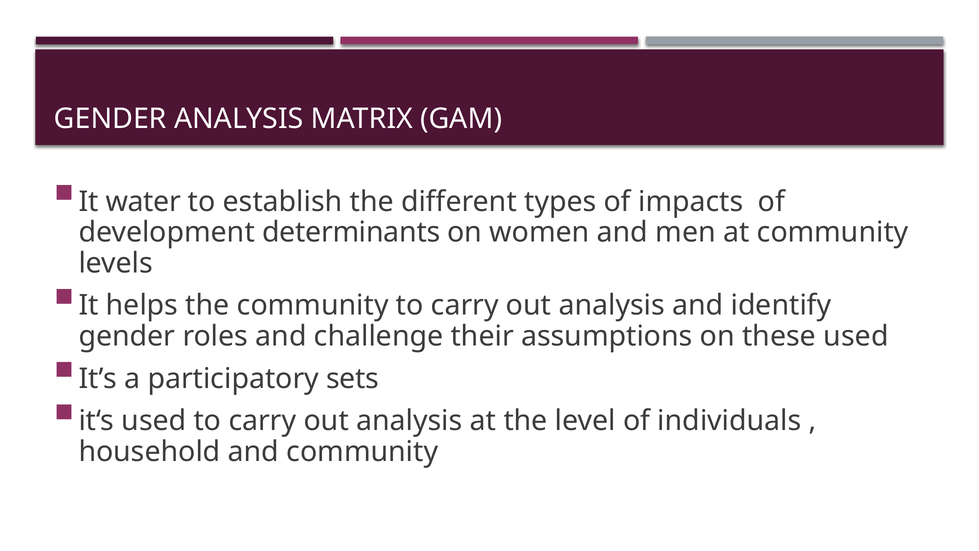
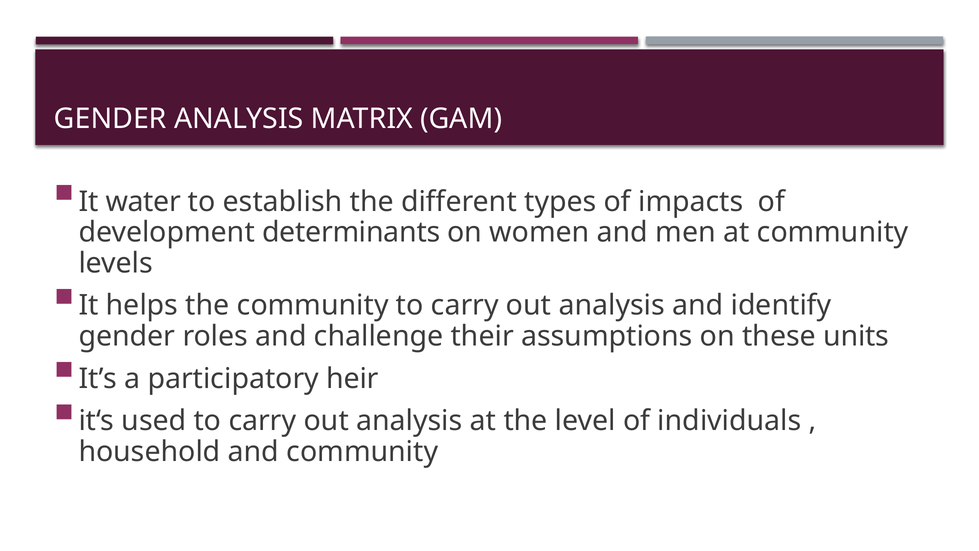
these used: used -> units (856, 336)
sets: sets -> heir (352, 378)
